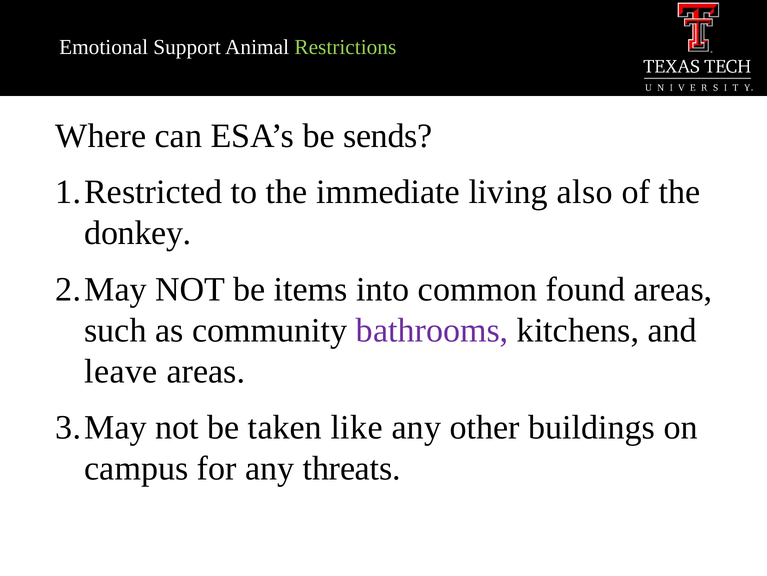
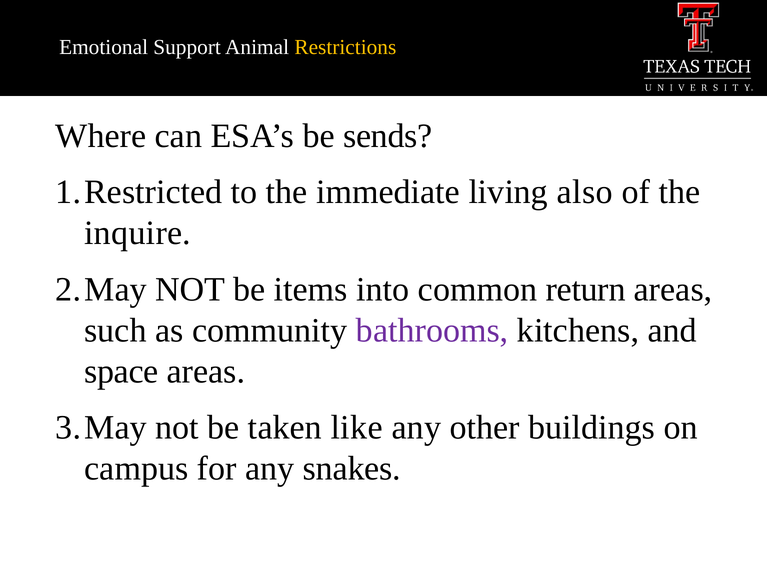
Restrictions colour: light green -> yellow (345, 47)
donkey: donkey -> inquire (138, 233)
found: found -> return (586, 289)
leave: leave -> space (121, 371)
threats: threats -> snakes (352, 468)
